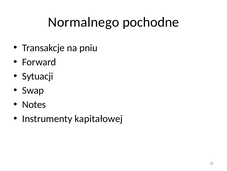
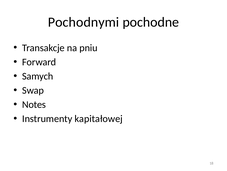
Normalnego: Normalnego -> Pochodnymi (84, 22)
Sytuacji: Sytuacji -> Samych (38, 76)
